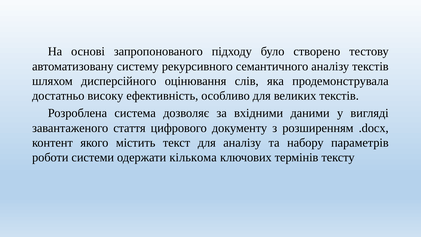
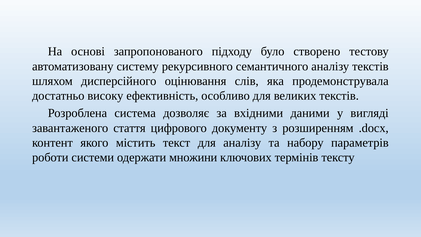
кількома: кількома -> множини (193, 157)
